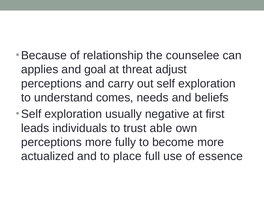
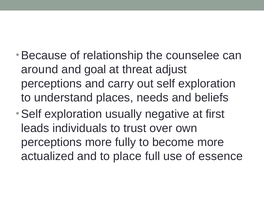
applies: applies -> around (40, 69)
comes: comes -> places (115, 98)
able: able -> over (161, 128)
